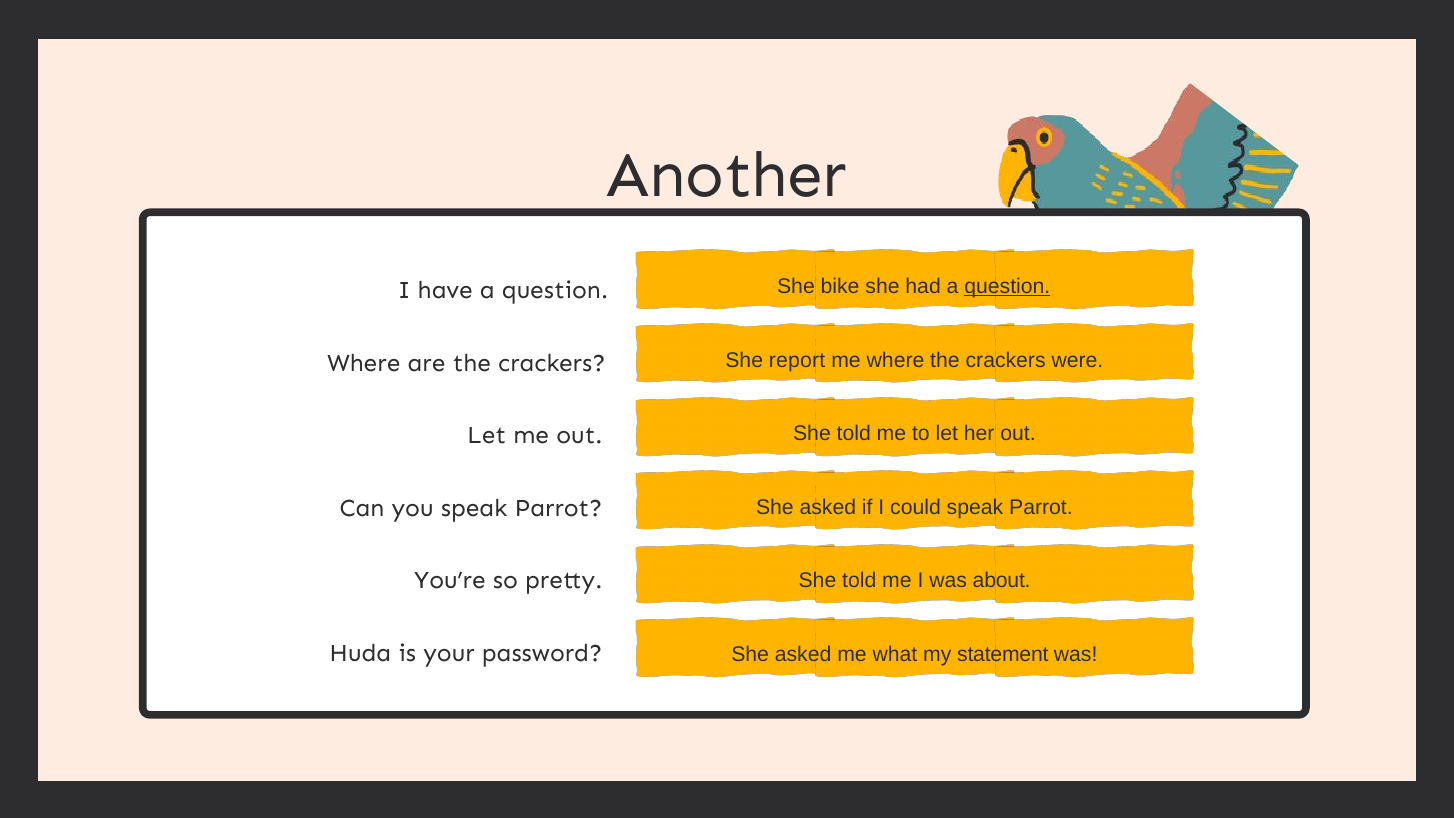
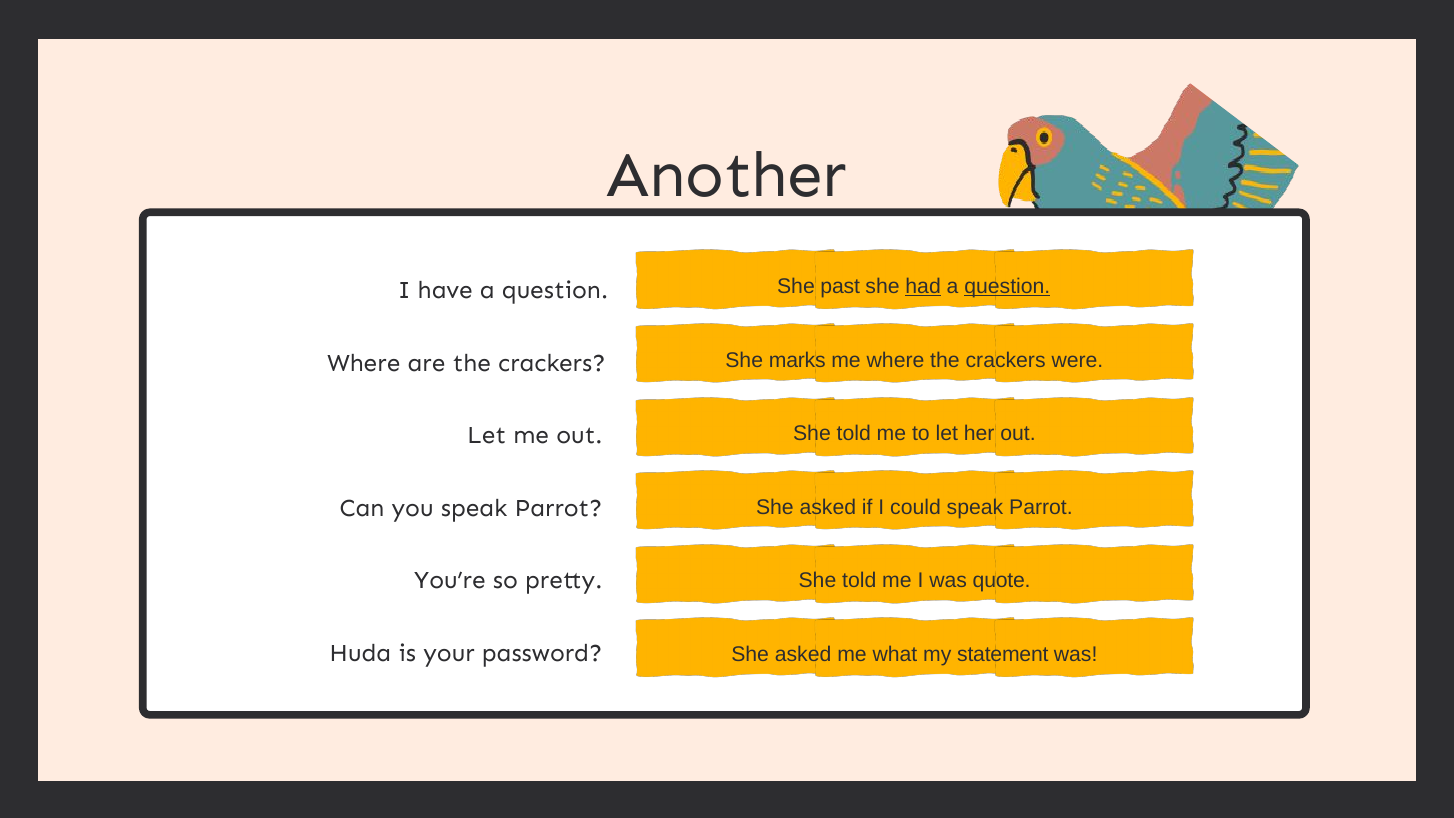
bike: bike -> past (840, 287)
had underline: none -> present (923, 287)
report: report -> marks (797, 360)
about: about -> quote (1002, 581)
